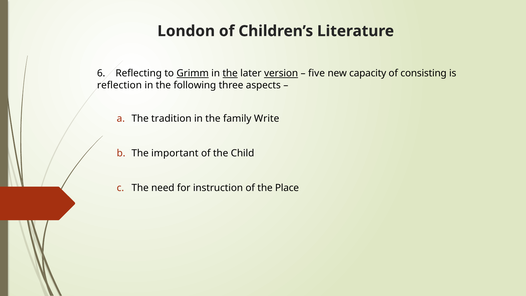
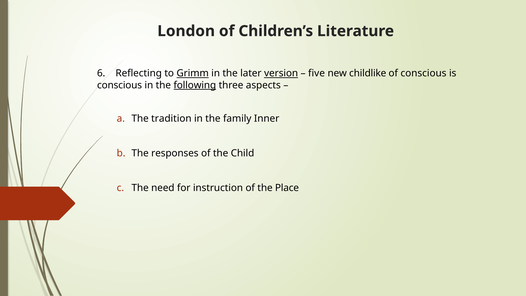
the underline: present -> none (230, 73)
capacity: capacity -> childlike (368, 73)
of consisting: consisting -> conscious (423, 73)
reflection: reflection -> conscious (120, 85)
following underline: none -> present (195, 85)
Write: Write -> Inner (267, 118)
important: important -> responses (175, 153)
